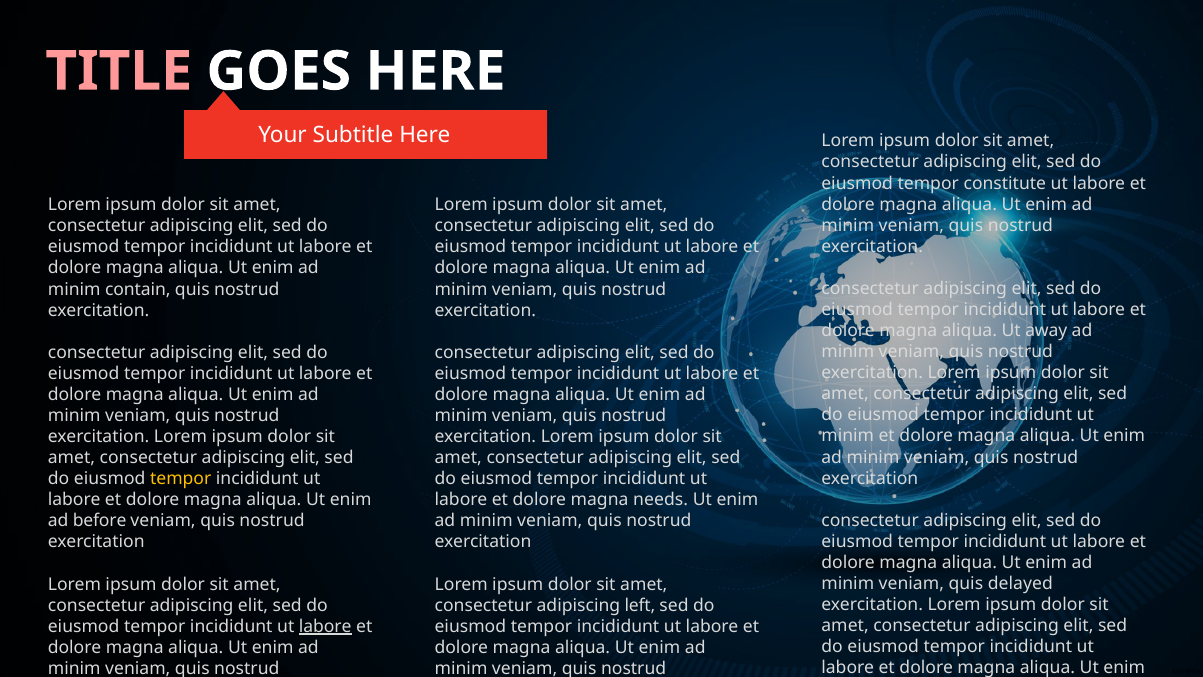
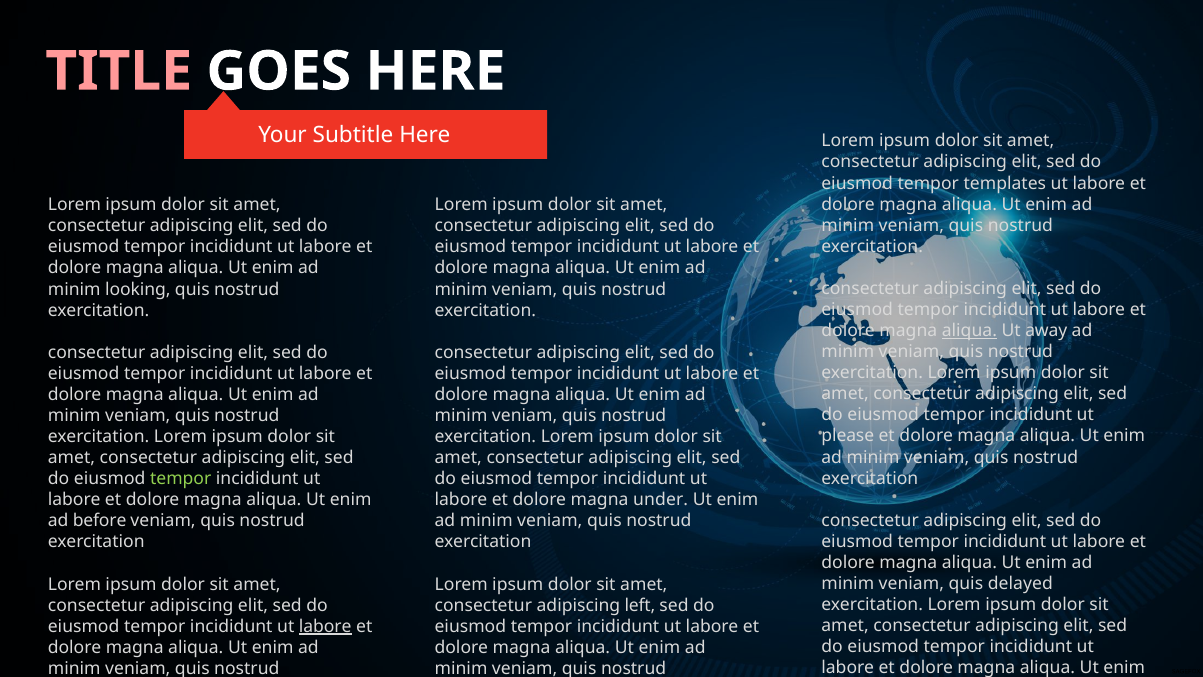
constitute: constitute -> templates (1005, 183)
contain: contain -> looking (138, 289)
aliqua underline: none -> present (969, 331)
minim: minim -> please (848, 436)
tempor colour: yellow -> light green (181, 479)
needs: needs -> under (661, 500)
